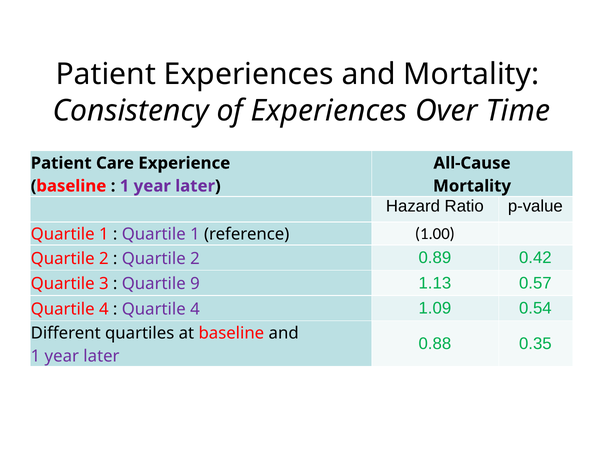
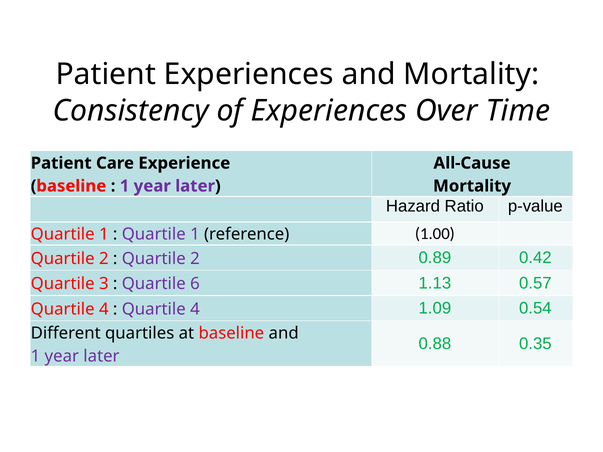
9: 9 -> 6 (195, 284)
